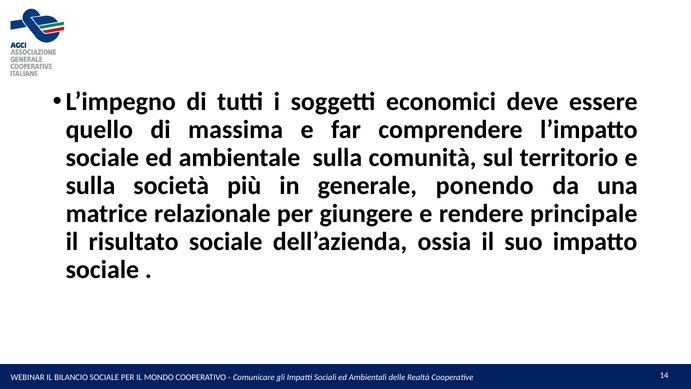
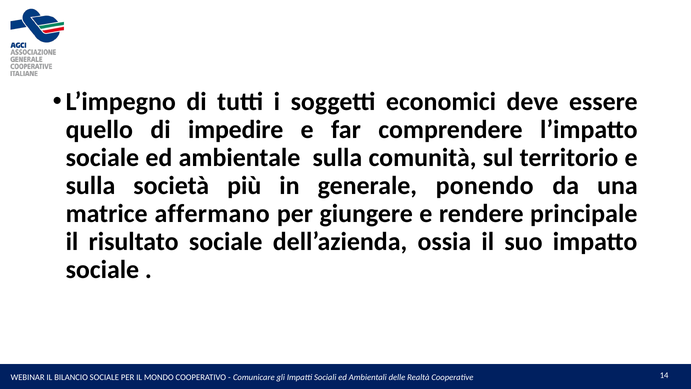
massima: massima -> impedire (236, 130)
relazionale: relazionale -> affermano (212, 213)
